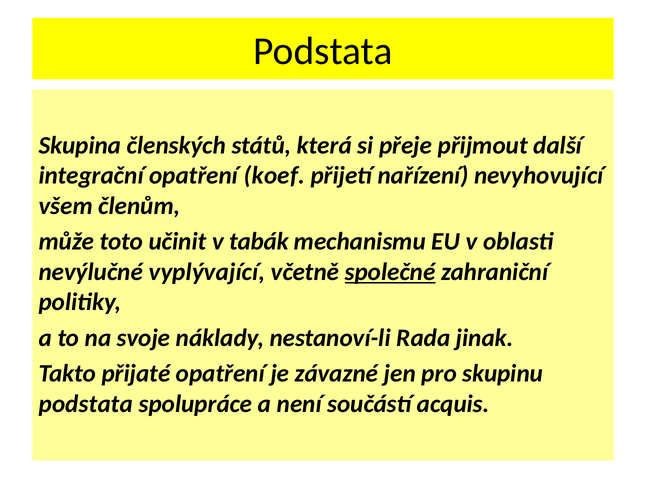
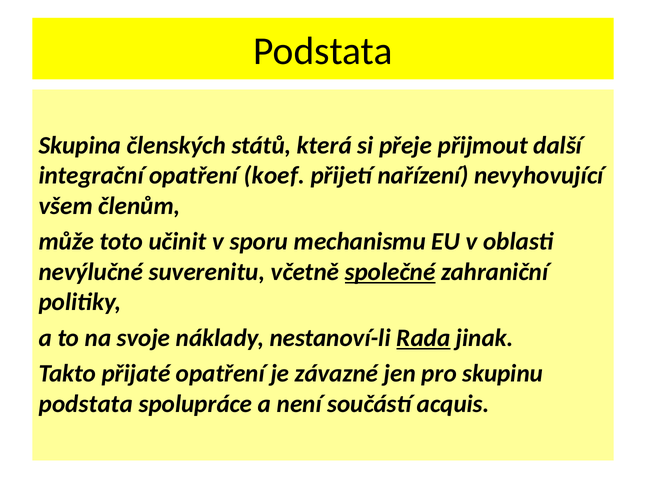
tabák: tabák -> sporu (259, 242)
vyplývající: vyplývající -> suverenitu (207, 272)
Rada underline: none -> present (423, 338)
